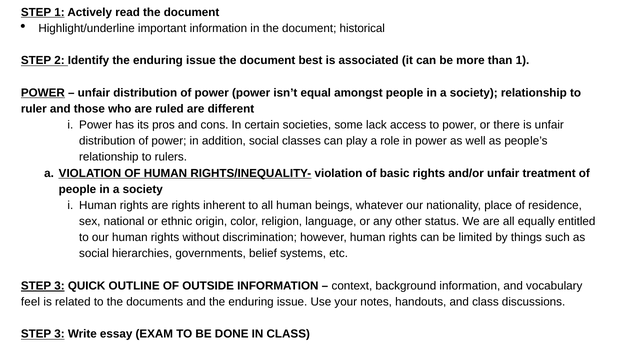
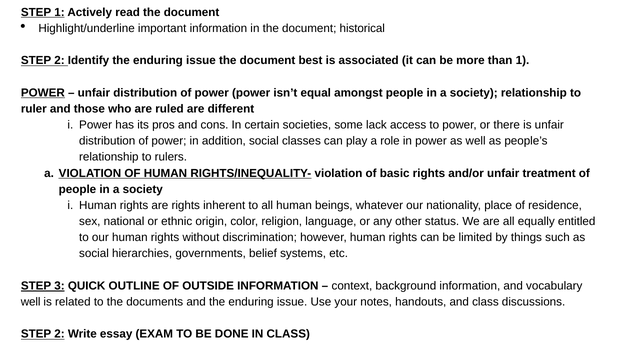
feel: feel -> well (31, 301)
3: 3 -> 2 (59, 333)
